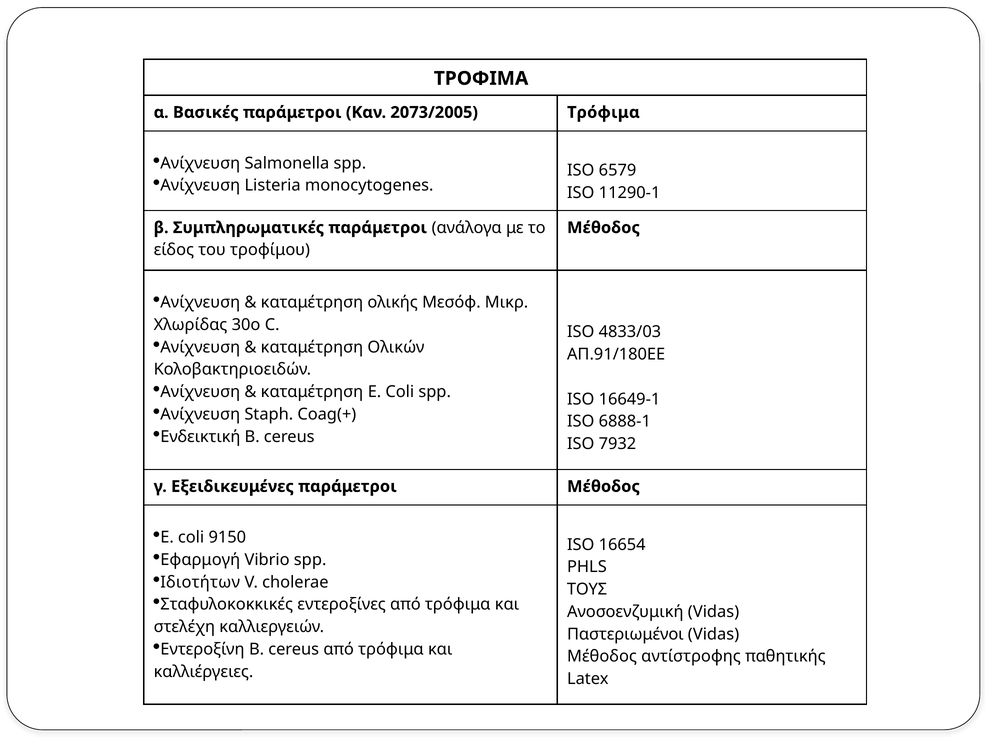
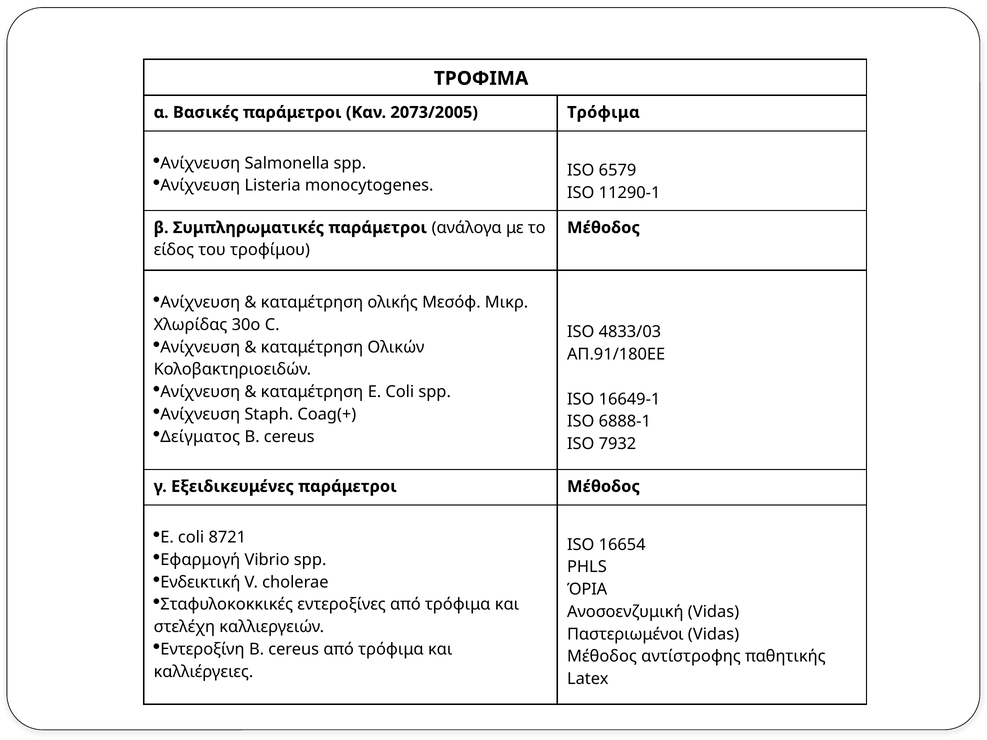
Ενδεικτική: Ενδεικτική -> Δείγματος (200, 437)
9150: 9150 -> 8721 (227, 538)
Ιδιοτήτων: Ιδιοτήτων -> Ενδεικτική (200, 582)
ΤΟΥΣ: ΤΟΥΣ -> ΌΡΙΑ (587, 590)
